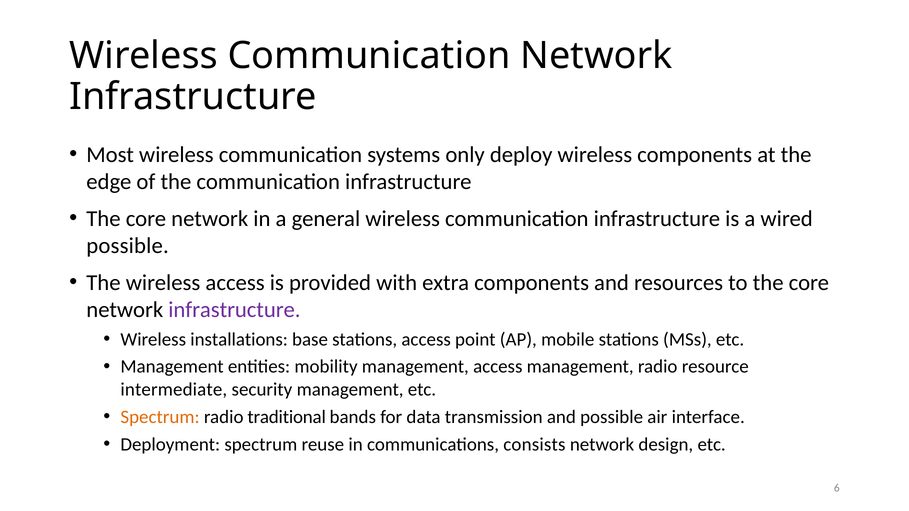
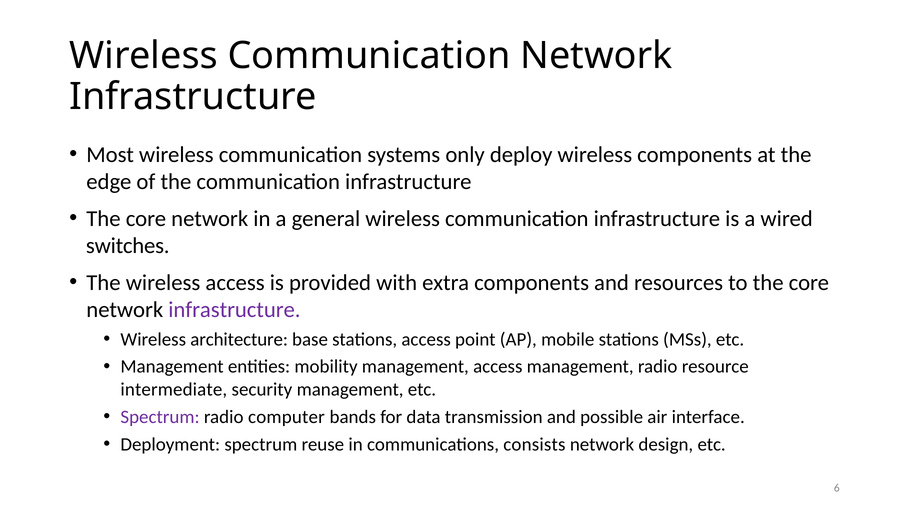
possible: possible -> switches (128, 246)
installations: installations -> architecture (239, 340)
Spectrum colour: orange -> purple (160, 417)
traditional: traditional -> computer (286, 417)
